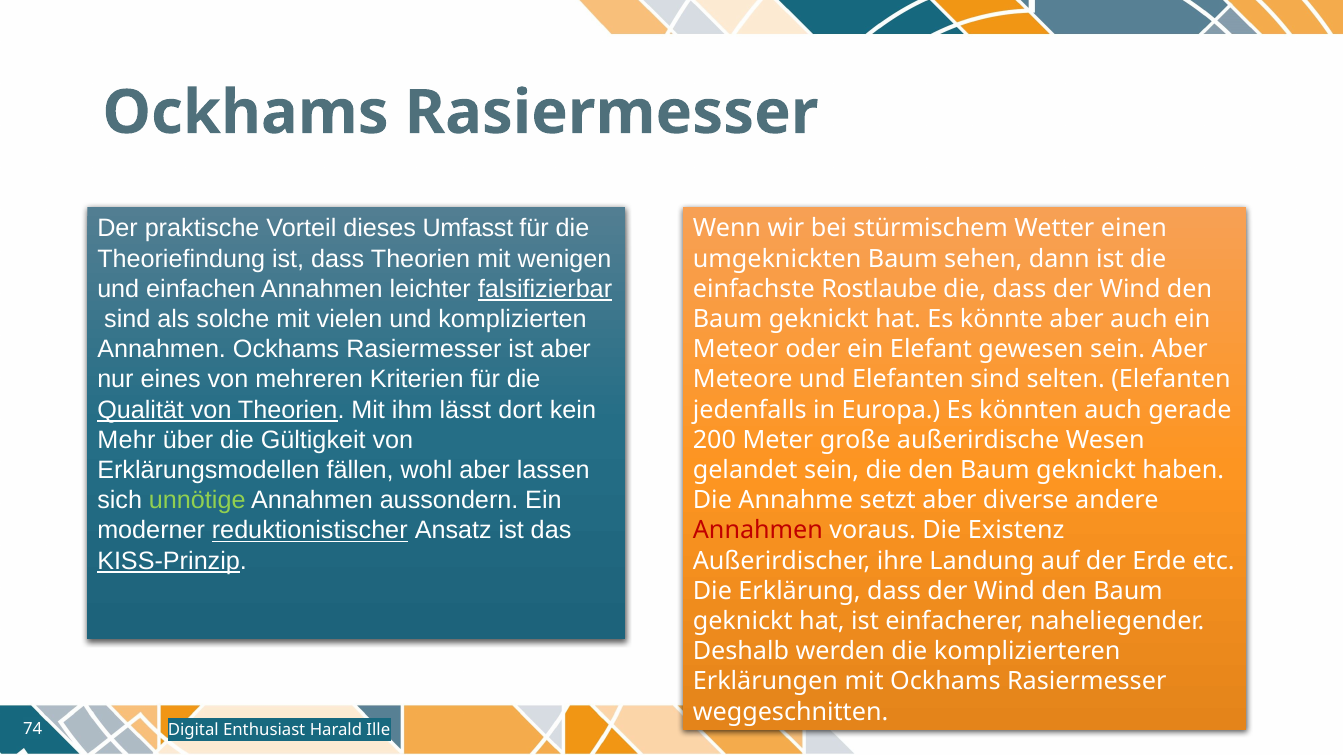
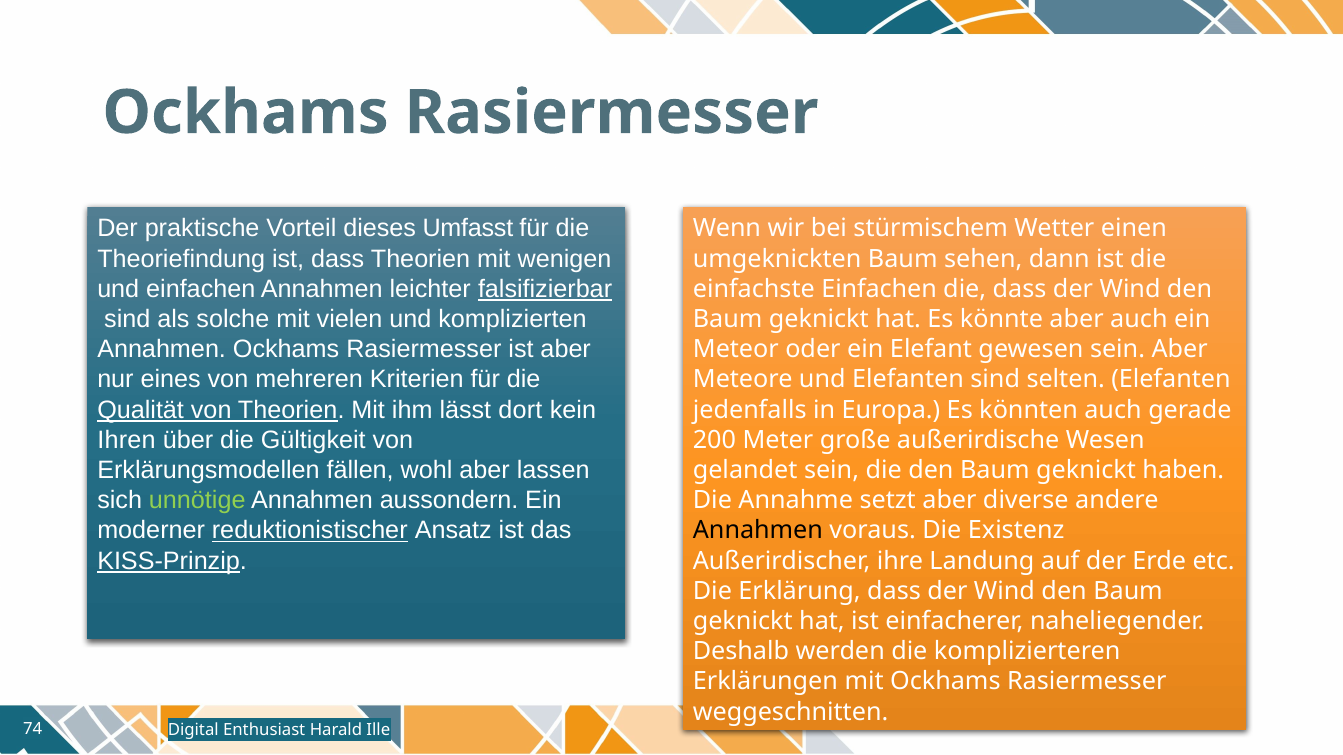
einfachste Rostlaube: Rostlaube -> Einfachen (879, 289)
Mehr: Mehr -> Ihren (126, 440)
Annahmen colour: red -> black (758, 531)
